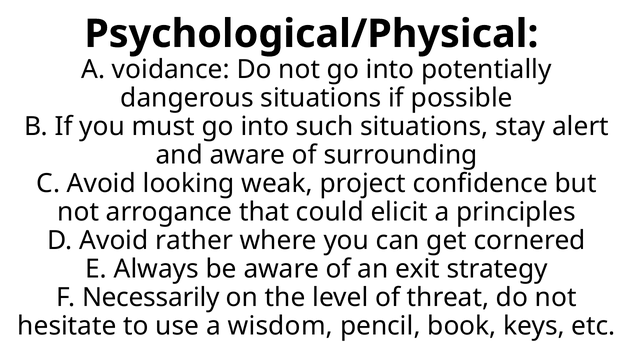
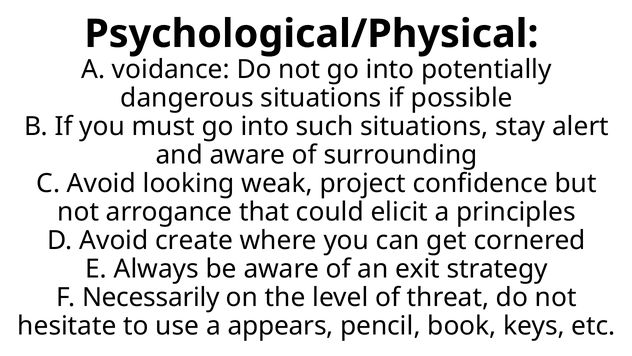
rather: rather -> create (194, 240)
wisdom: wisdom -> appears (281, 325)
